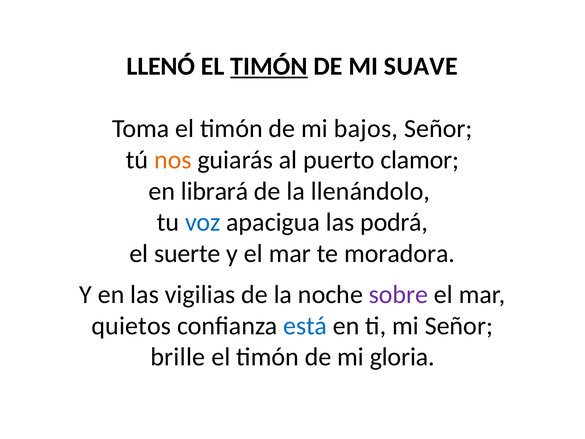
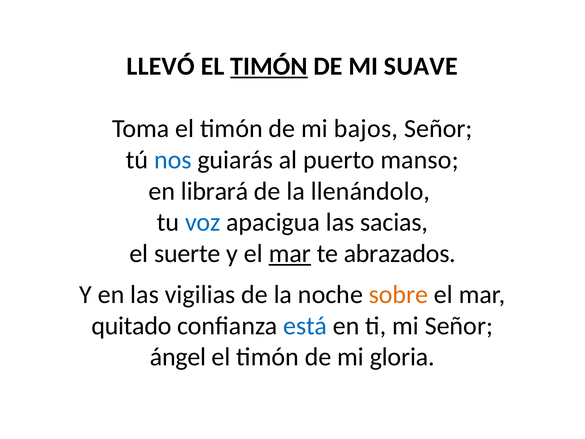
LLENÓ: LLENÓ -> LLEVÓ (161, 66)
nos colour: orange -> blue (173, 160)
clamor: clamor -> manso (420, 160)
podrá: podrá -> sacias (394, 222)
mar underline: none -> present (290, 253)
moradora: moradora -> abrazados (400, 253)
sobre colour: purple -> orange (398, 294)
quietos: quietos -> quitado (131, 326)
brille: brille -> ángel (178, 357)
